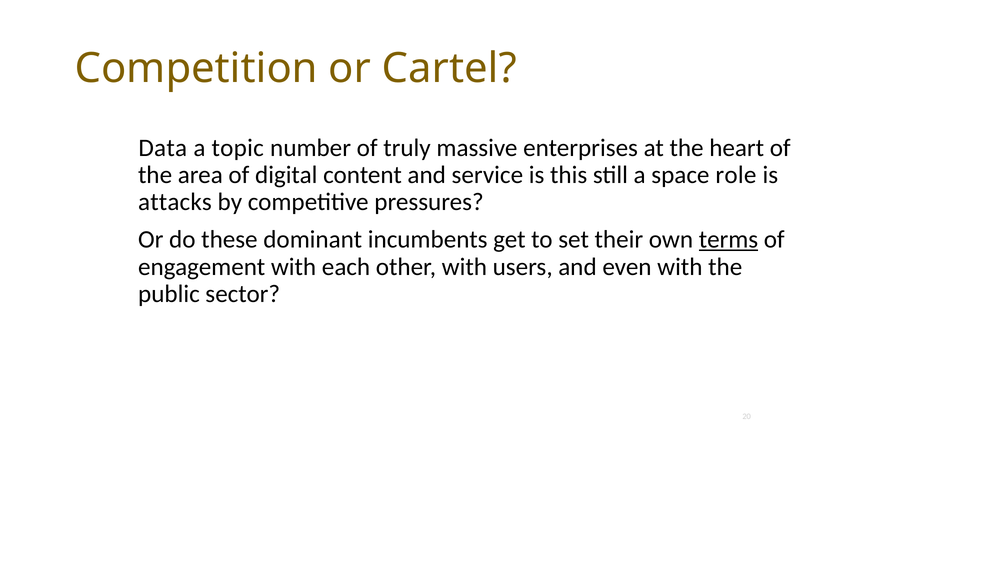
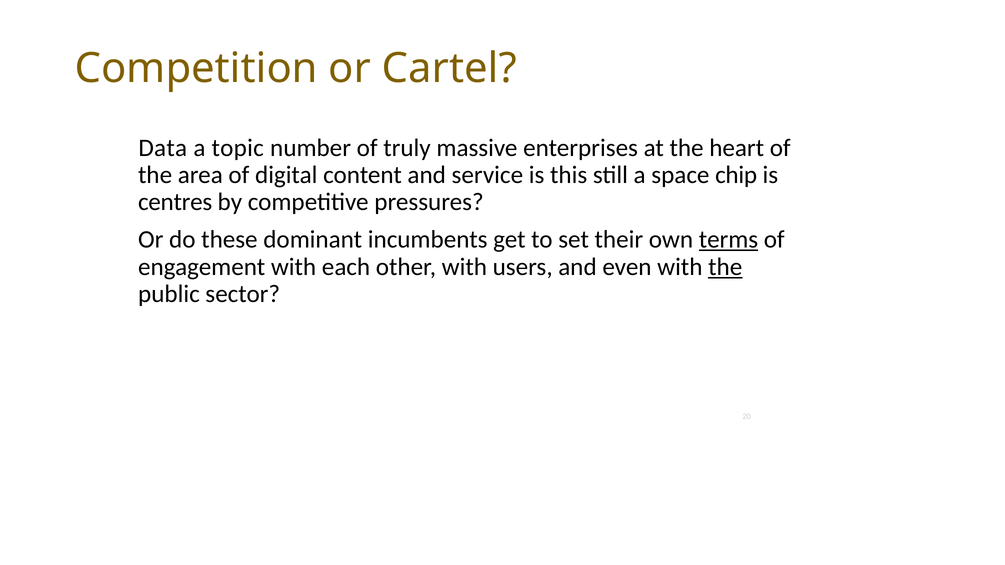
role: role -> chip (736, 175)
attacks: attacks -> centres (175, 202)
the underline: none -> present (725, 267)
